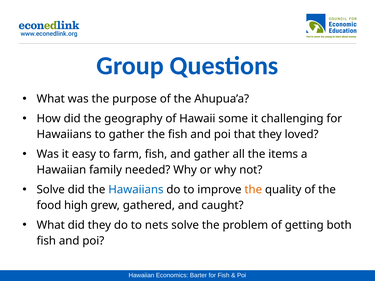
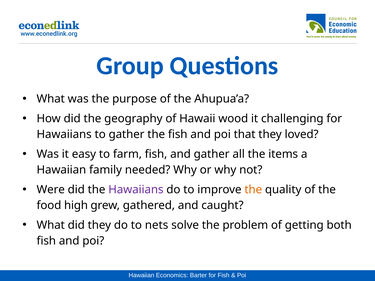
some: some -> wood (233, 119)
Solve: Solve -> Were (51, 190)
Hawaiians colour: blue -> purple (136, 190)
